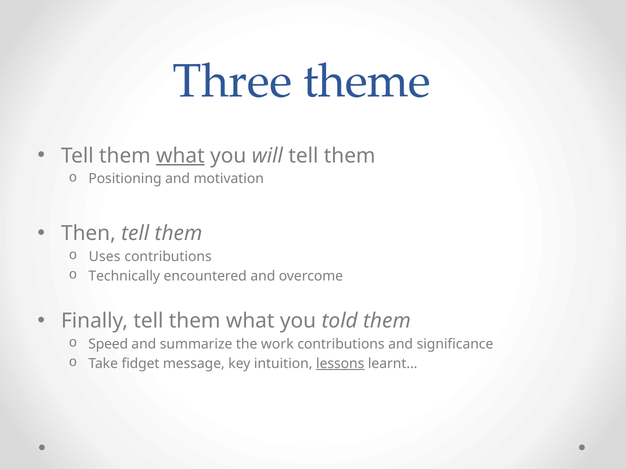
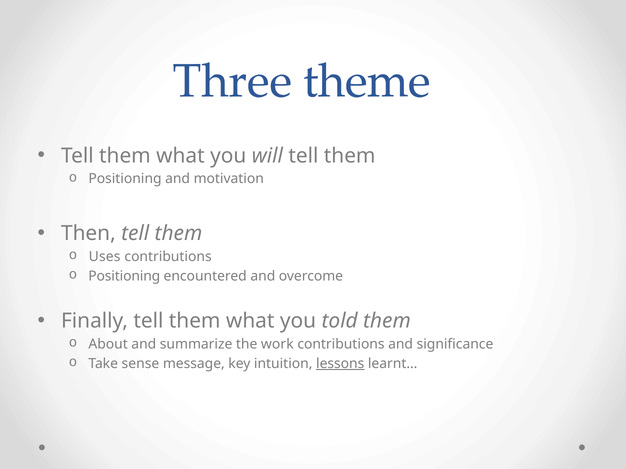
what underline: present -> none (180, 156)
Technically: Technically -> Positioning (124, 276)
Speed: Speed -> About (108, 345)
fidget: fidget -> sense (140, 364)
